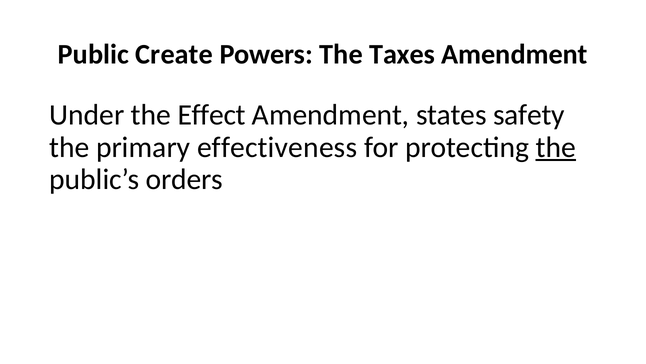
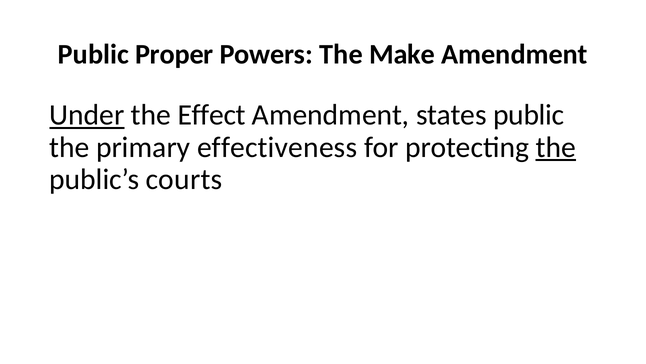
Create: Create -> Proper (174, 54)
Taxes: Taxes -> Make (402, 54)
Under underline: none -> present (87, 115)
states safety: safety -> public (529, 115)
orders: orders -> courts (184, 179)
